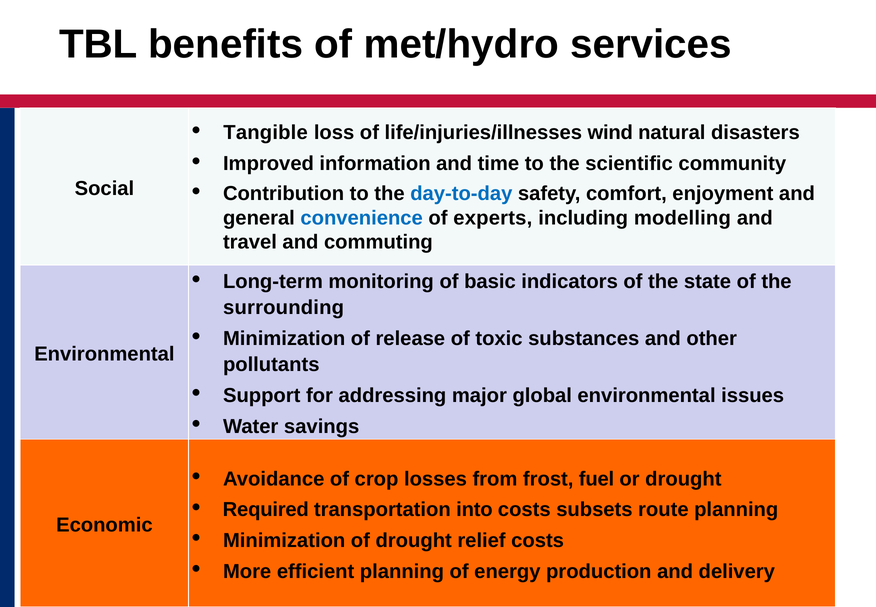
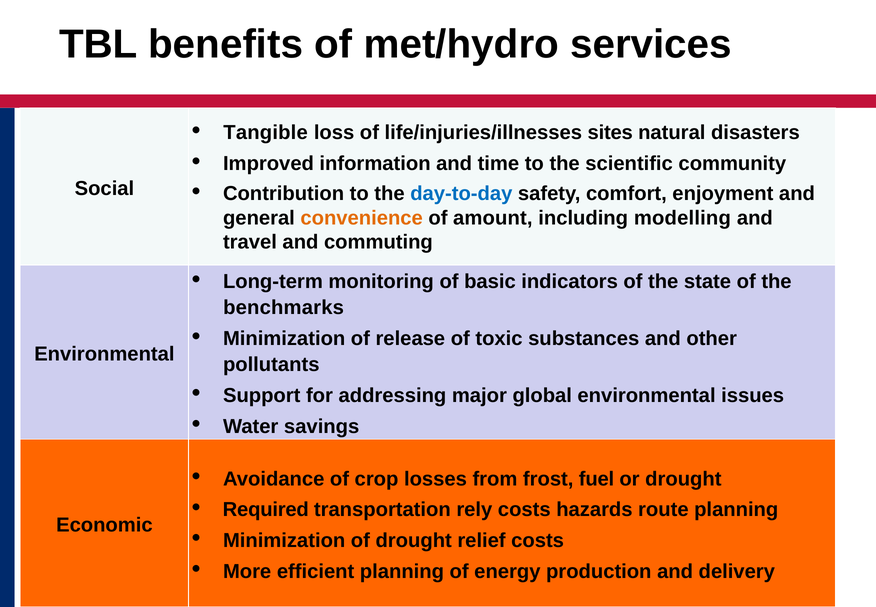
wind: wind -> sites (610, 133)
convenience colour: blue -> orange (362, 218)
experts: experts -> amount (493, 218)
surrounding: surrounding -> benchmarks (284, 307)
into: into -> rely (474, 509)
subsets: subsets -> hazards (594, 509)
